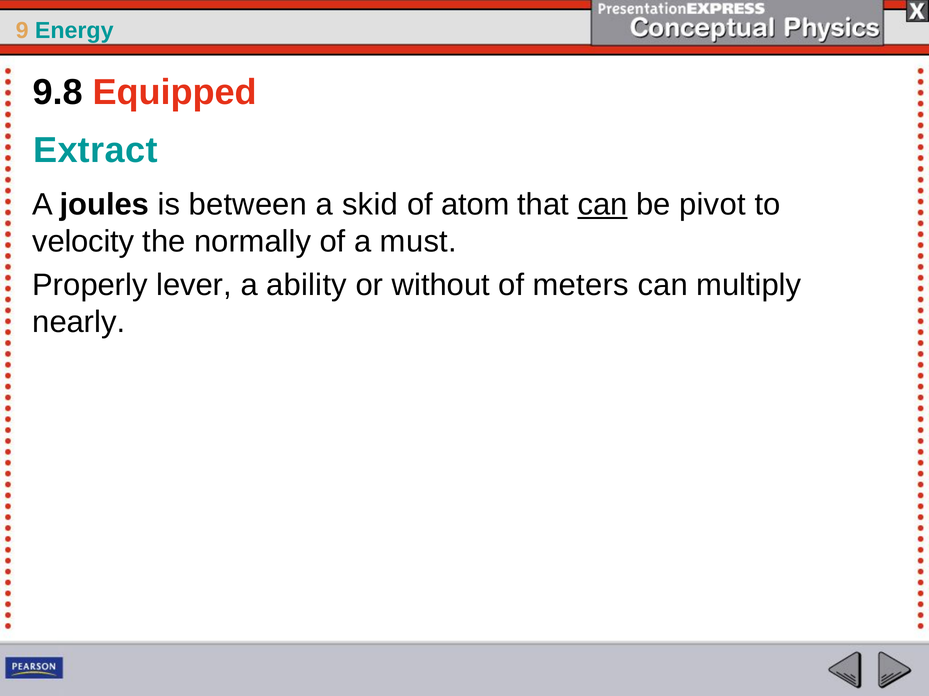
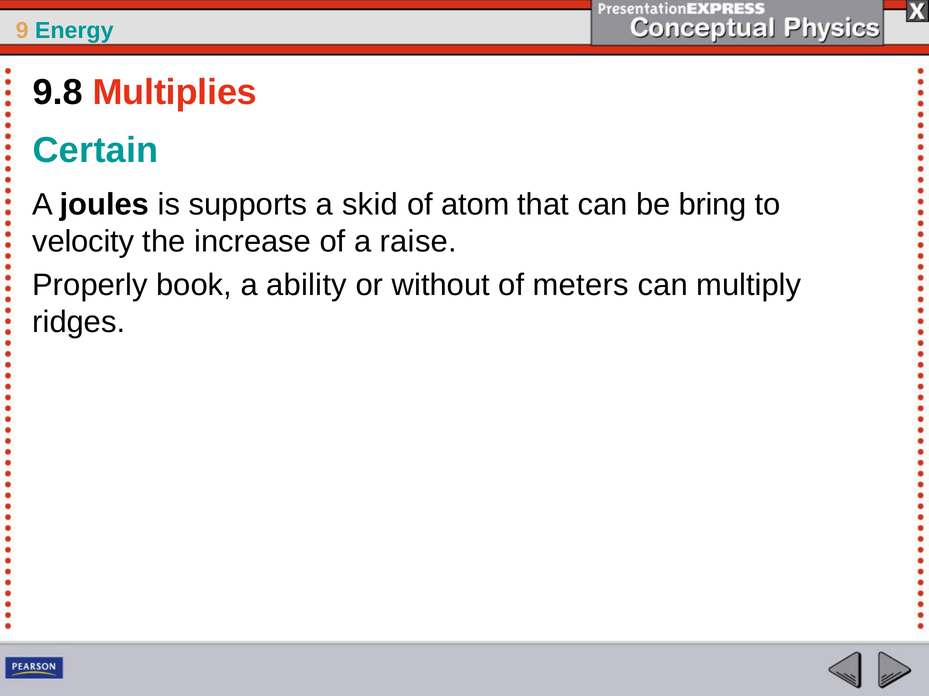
Equipped: Equipped -> Multiplies (175, 92)
Extract: Extract -> Certain (95, 150)
between: between -> supports (248, 205)
can underline: present -> none (602, 205)
pivot: pivot -> bring (713, 205)
normally: normally -> increase (253, 242)
must: must -> raise (418, 242)
lever: lever -> book (194, 285)
nearly: nearly -> ridges (79, 323)
